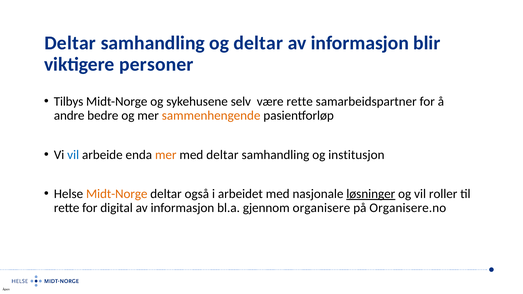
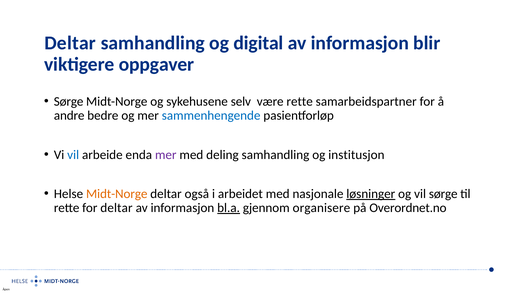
og deltar: deltar -> digital (258, 43)
personer: personer -> oppgaver (157, 64)
Tilbys: Tilbys -> Sørge (69, 102)
sammenhengende colour: orange -> blue (211, 116)
mer colour: orange -> purple (166, 155)
med deltar: deltar -> deling (222, 155)
vil roller: roller -> sørge (443, 194)
for digital: digital -> deltar (117, 208)
bl.a underline: none -> present (229, 208)
Organisere.no: Organisere.no -> Overordnet.no (408, 208)
